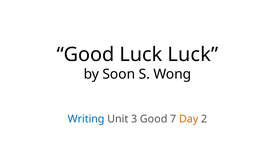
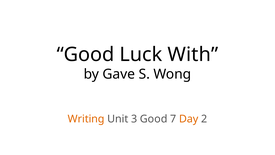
Luck Luck: Luck -> With (193, 54)
Soon: Soon -> Gave (119, 74)
Writing colour: blue -> orange (86, 119)
